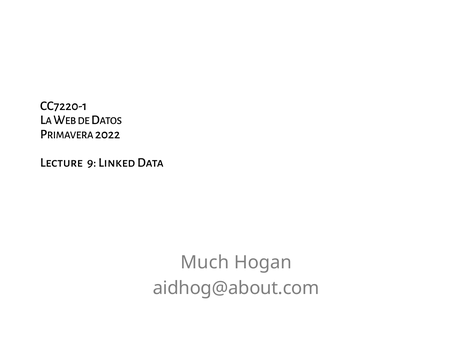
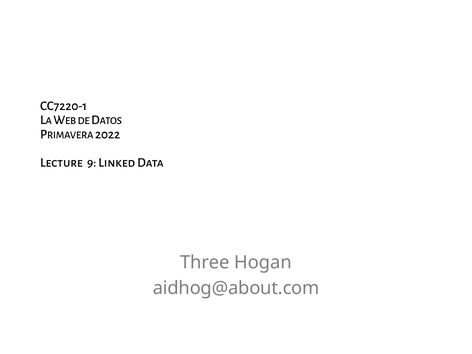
Much: Much -> Three (205, 262)
